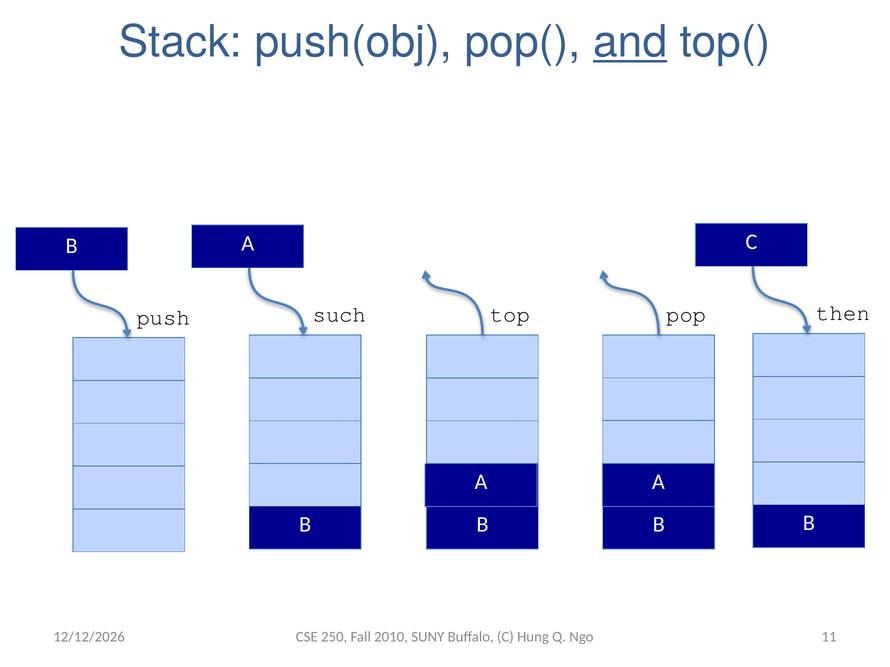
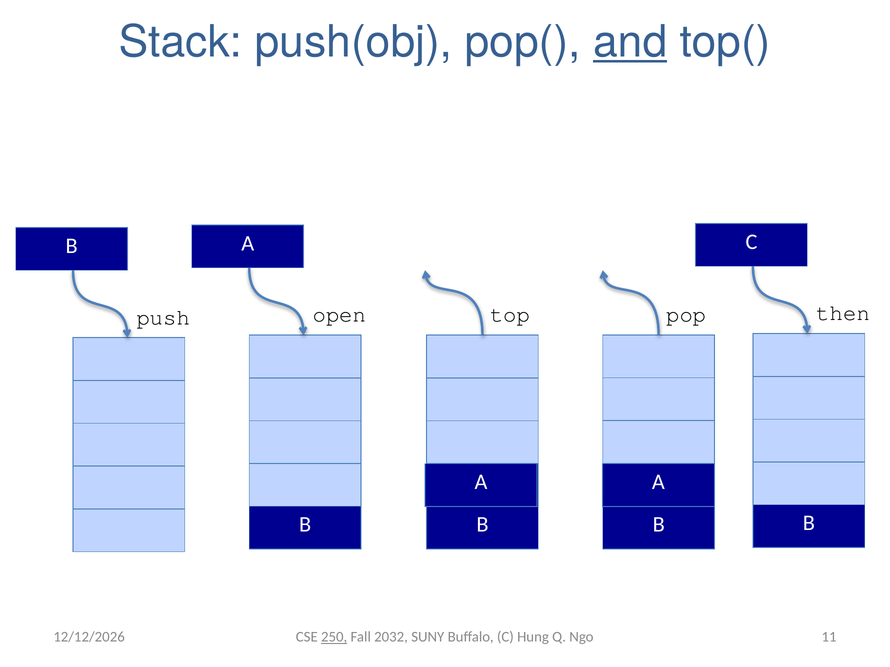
such: such -> open (339, 315)
250 underline: none -> present (334, 637)
2010: 2010 -> 2032 (391, 637)
